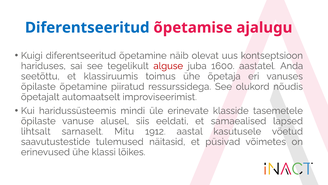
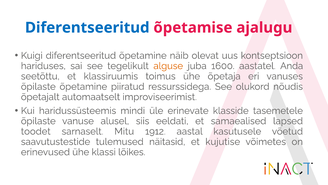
alguse colour: red -> orange (168, 66)
lihtsalt: lihtsalt -> toodet (36, 131)
püsivad: püsivad -> kujutise (223, 141)
